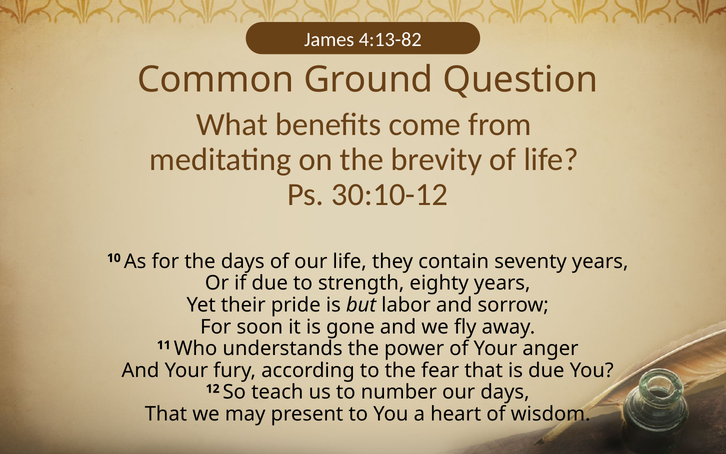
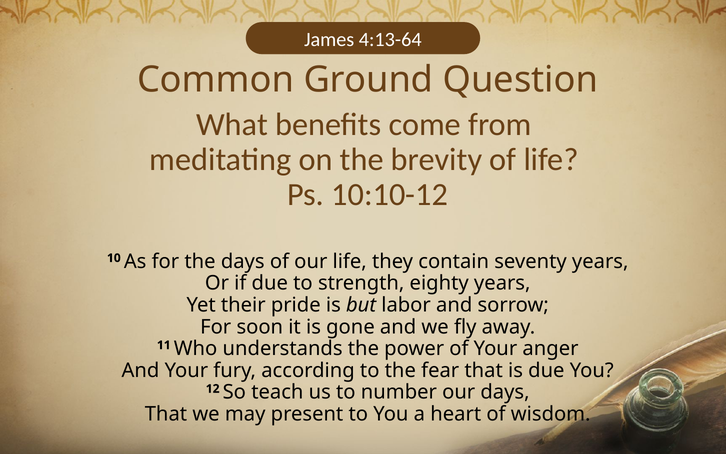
4:13-82: 4:13-82 -> 4:13-64 (390, 40)
30:10-12: 30:10-12 -> 10:10-12 (390, 194)
